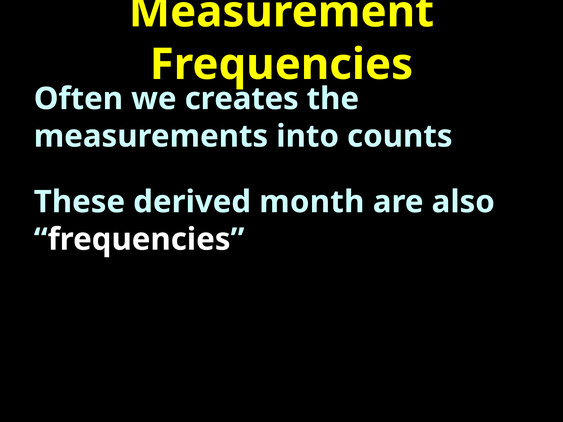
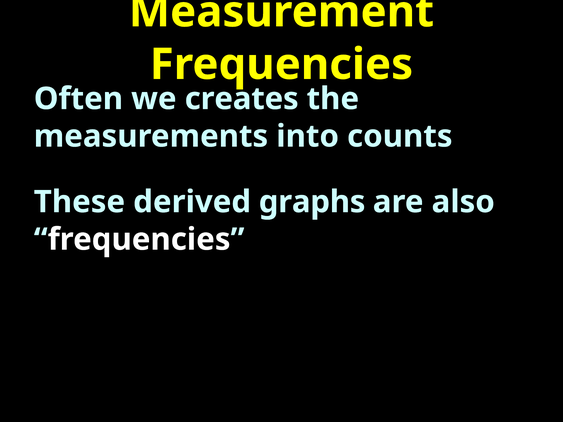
month: month -> graphs (312, 202)
